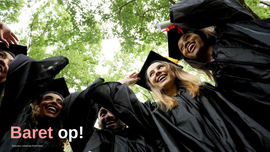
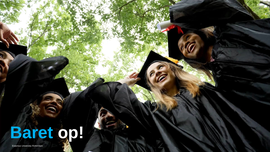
Baret colour: pink -> light blue (32, 133)
